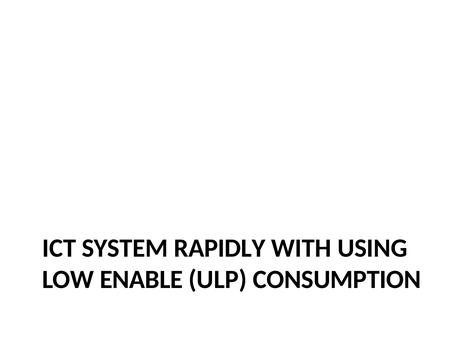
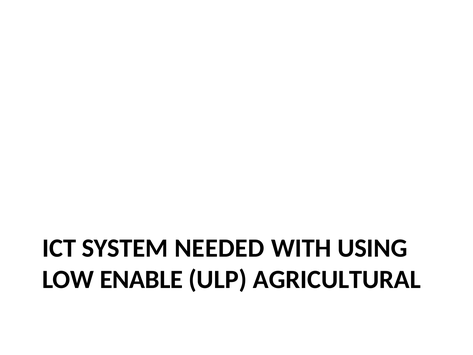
RAPIDLY: RAPIDLY -> NEEDED (219, 248)
CONSUMPTION: CONSUMPTION -> AGRICULTURAL (337, 279)
